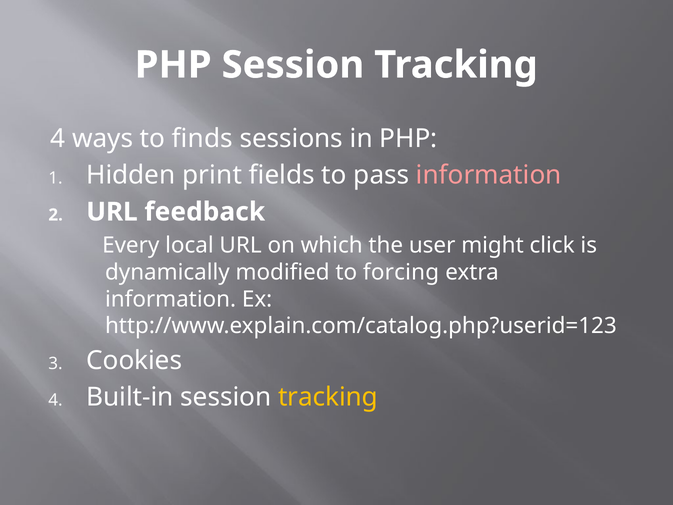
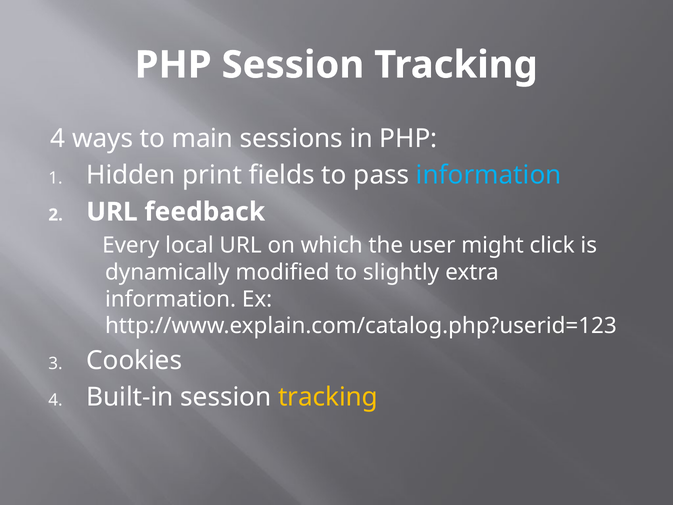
finds: finds -> main (202, 139)
information colour: pink -> light blue (489, 175)
forcing: forcing -> slightly (401, 272)
